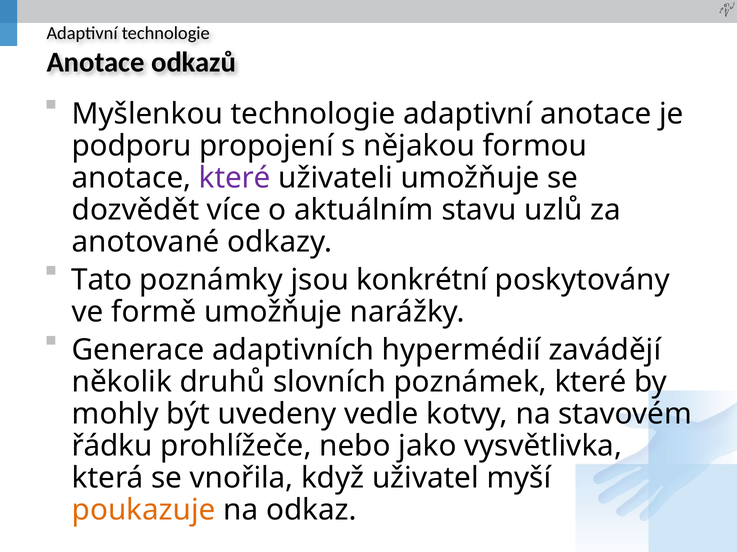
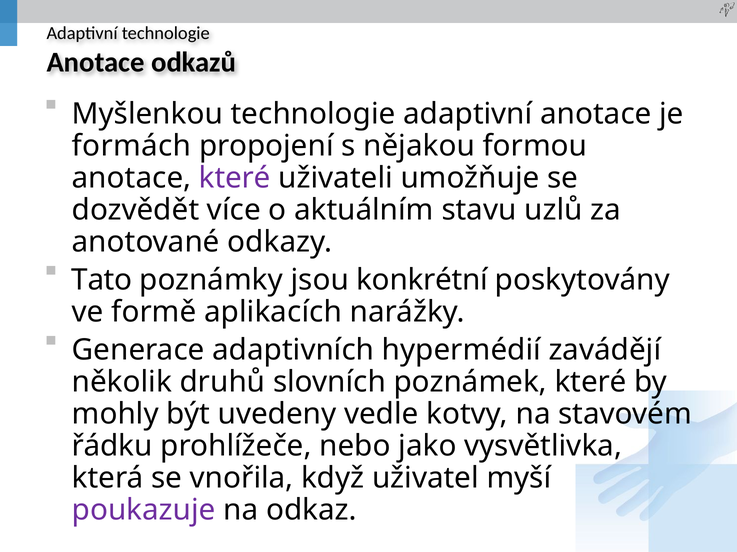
podporu: podporu -> formách (132, 146)
formě umožňuje: umožňuje -> aplikacích (273, 312)
poukazuje colour: orange -> purple (144, 511)
